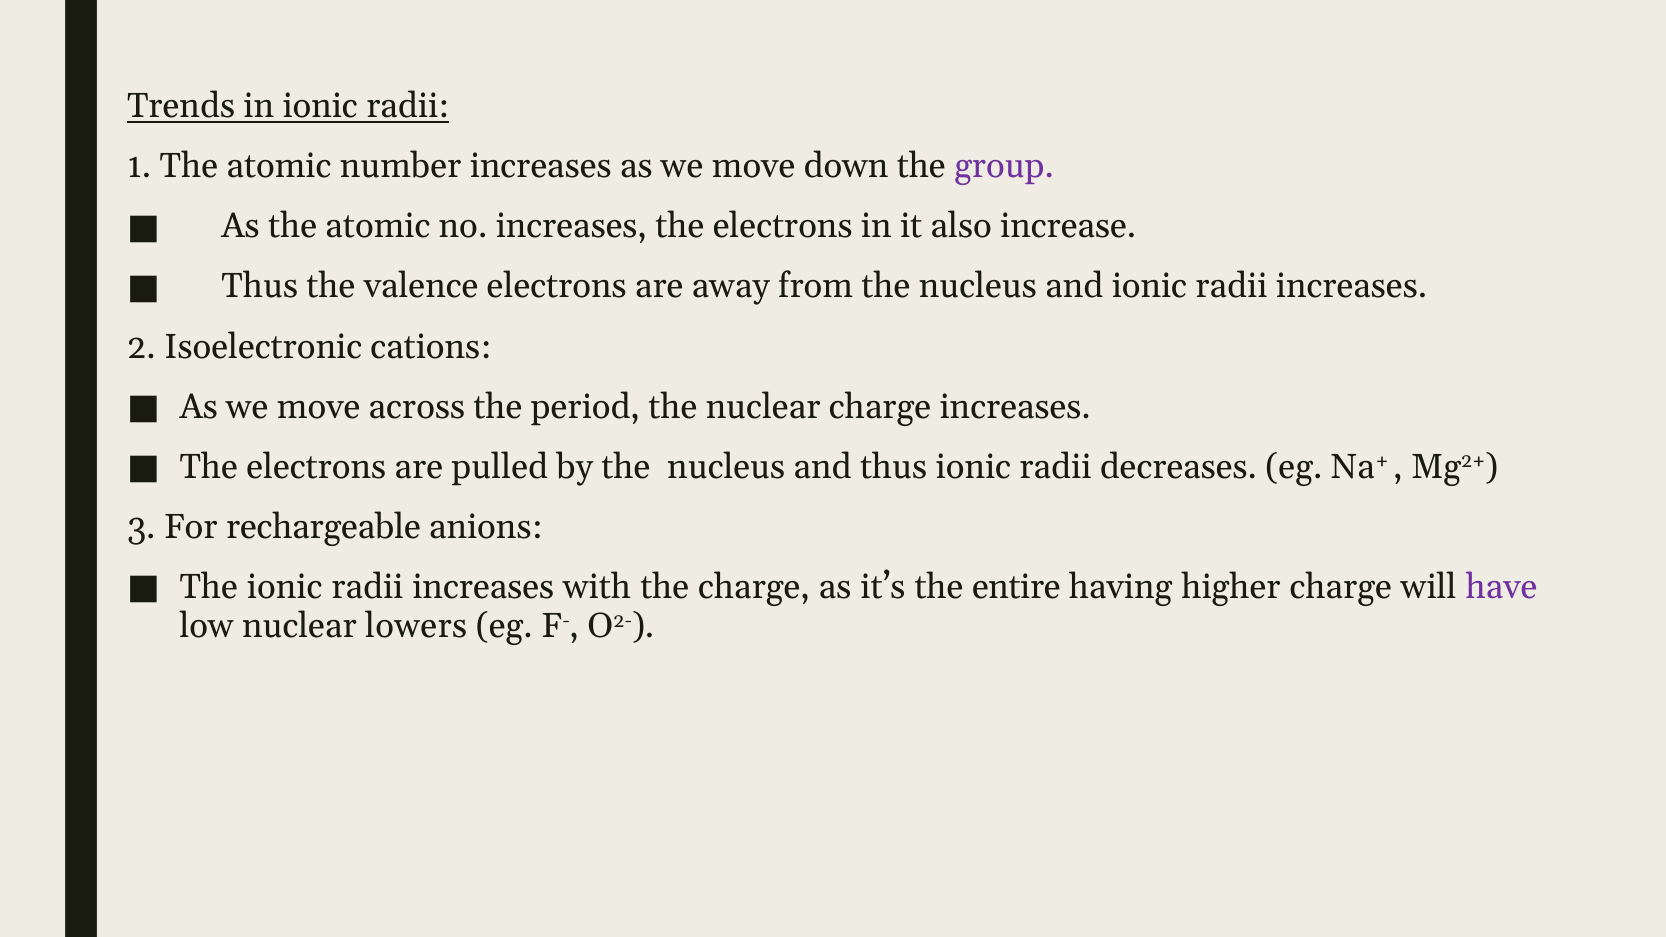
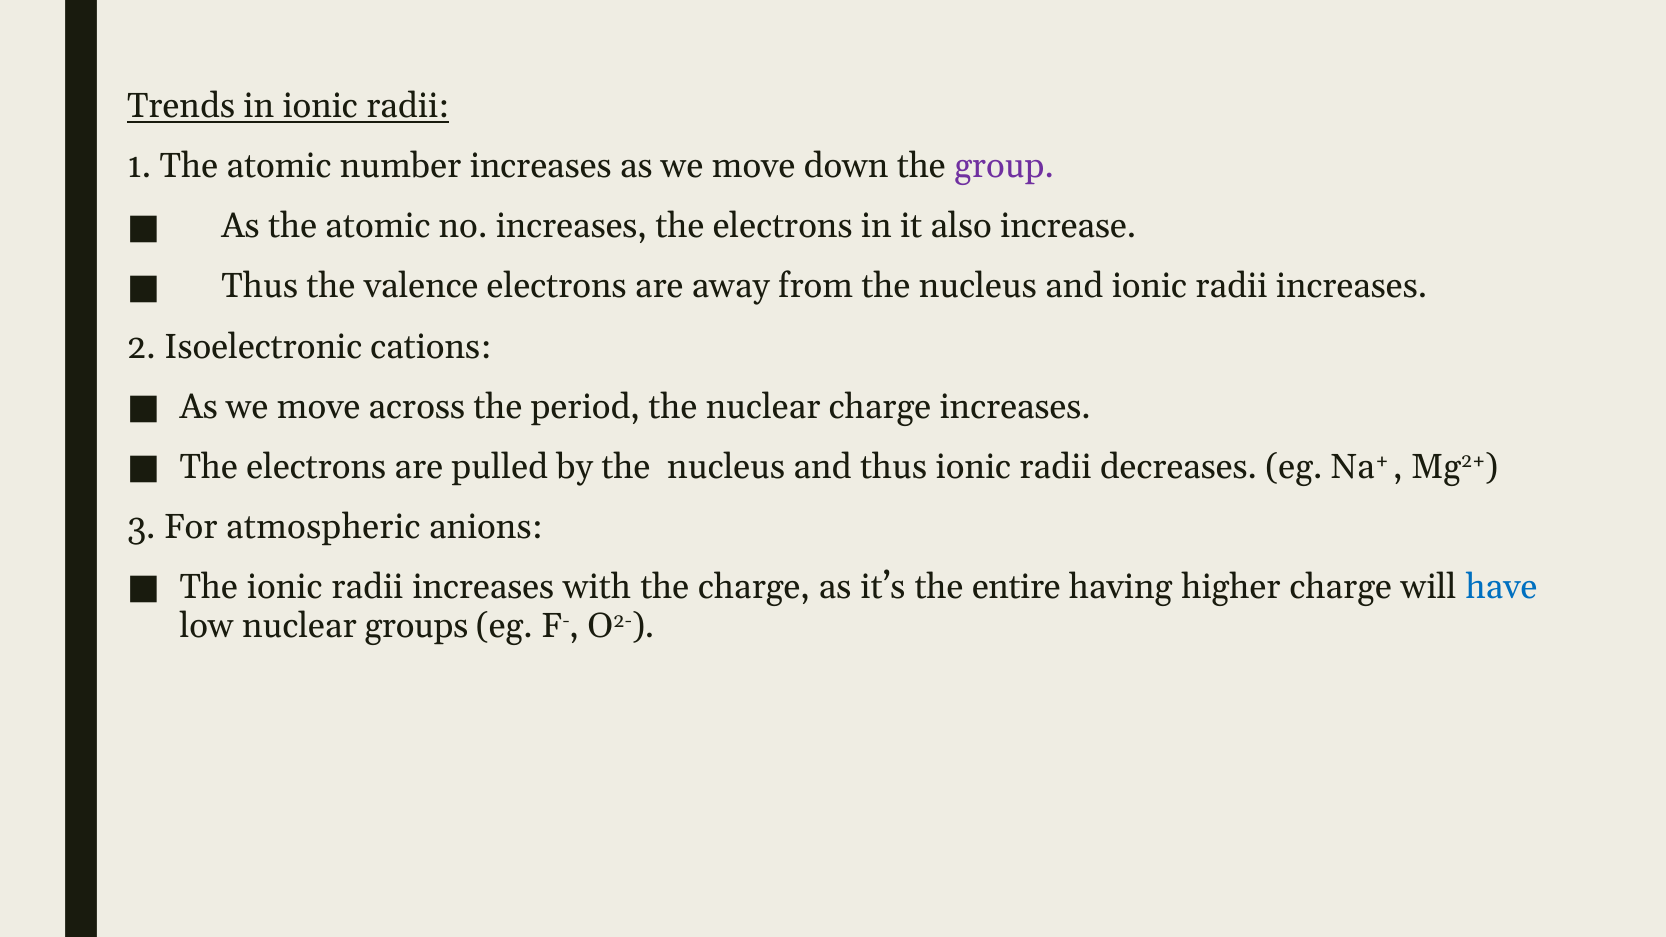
rechargeable: rechargeable -> atmospheric (323, 527)
have colour: purple -> blue (1502, 587)
lowers: lowers -> groups (416, 626)
